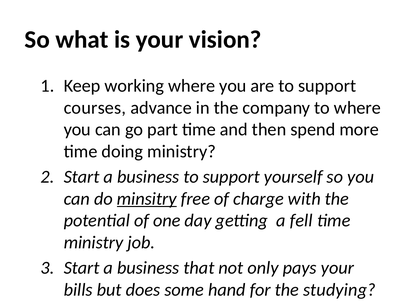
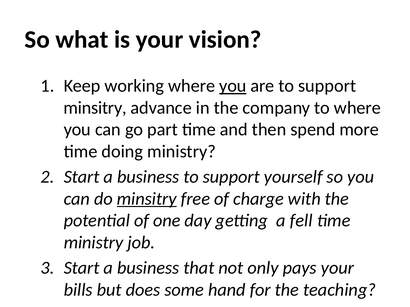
you underline: none -> present (233, 86)
courses: courses -> minsitry (95, 108)
studying: studying -> teaching (339, 290)
